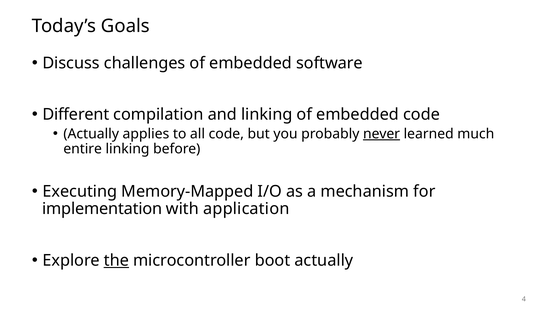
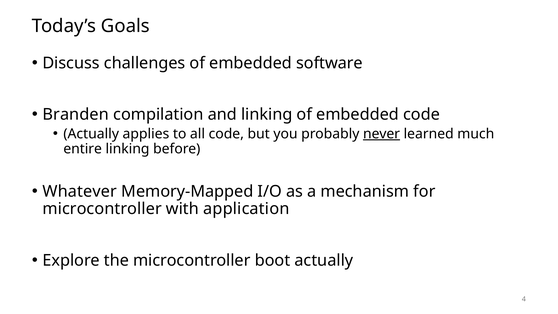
Different: Different -> Branden (76, 115)
Executing: Executing -> Whatever (80, 191)
implementation: implementation -> microcontroller (102, 209)
the underline: present -> none (116, 260)
